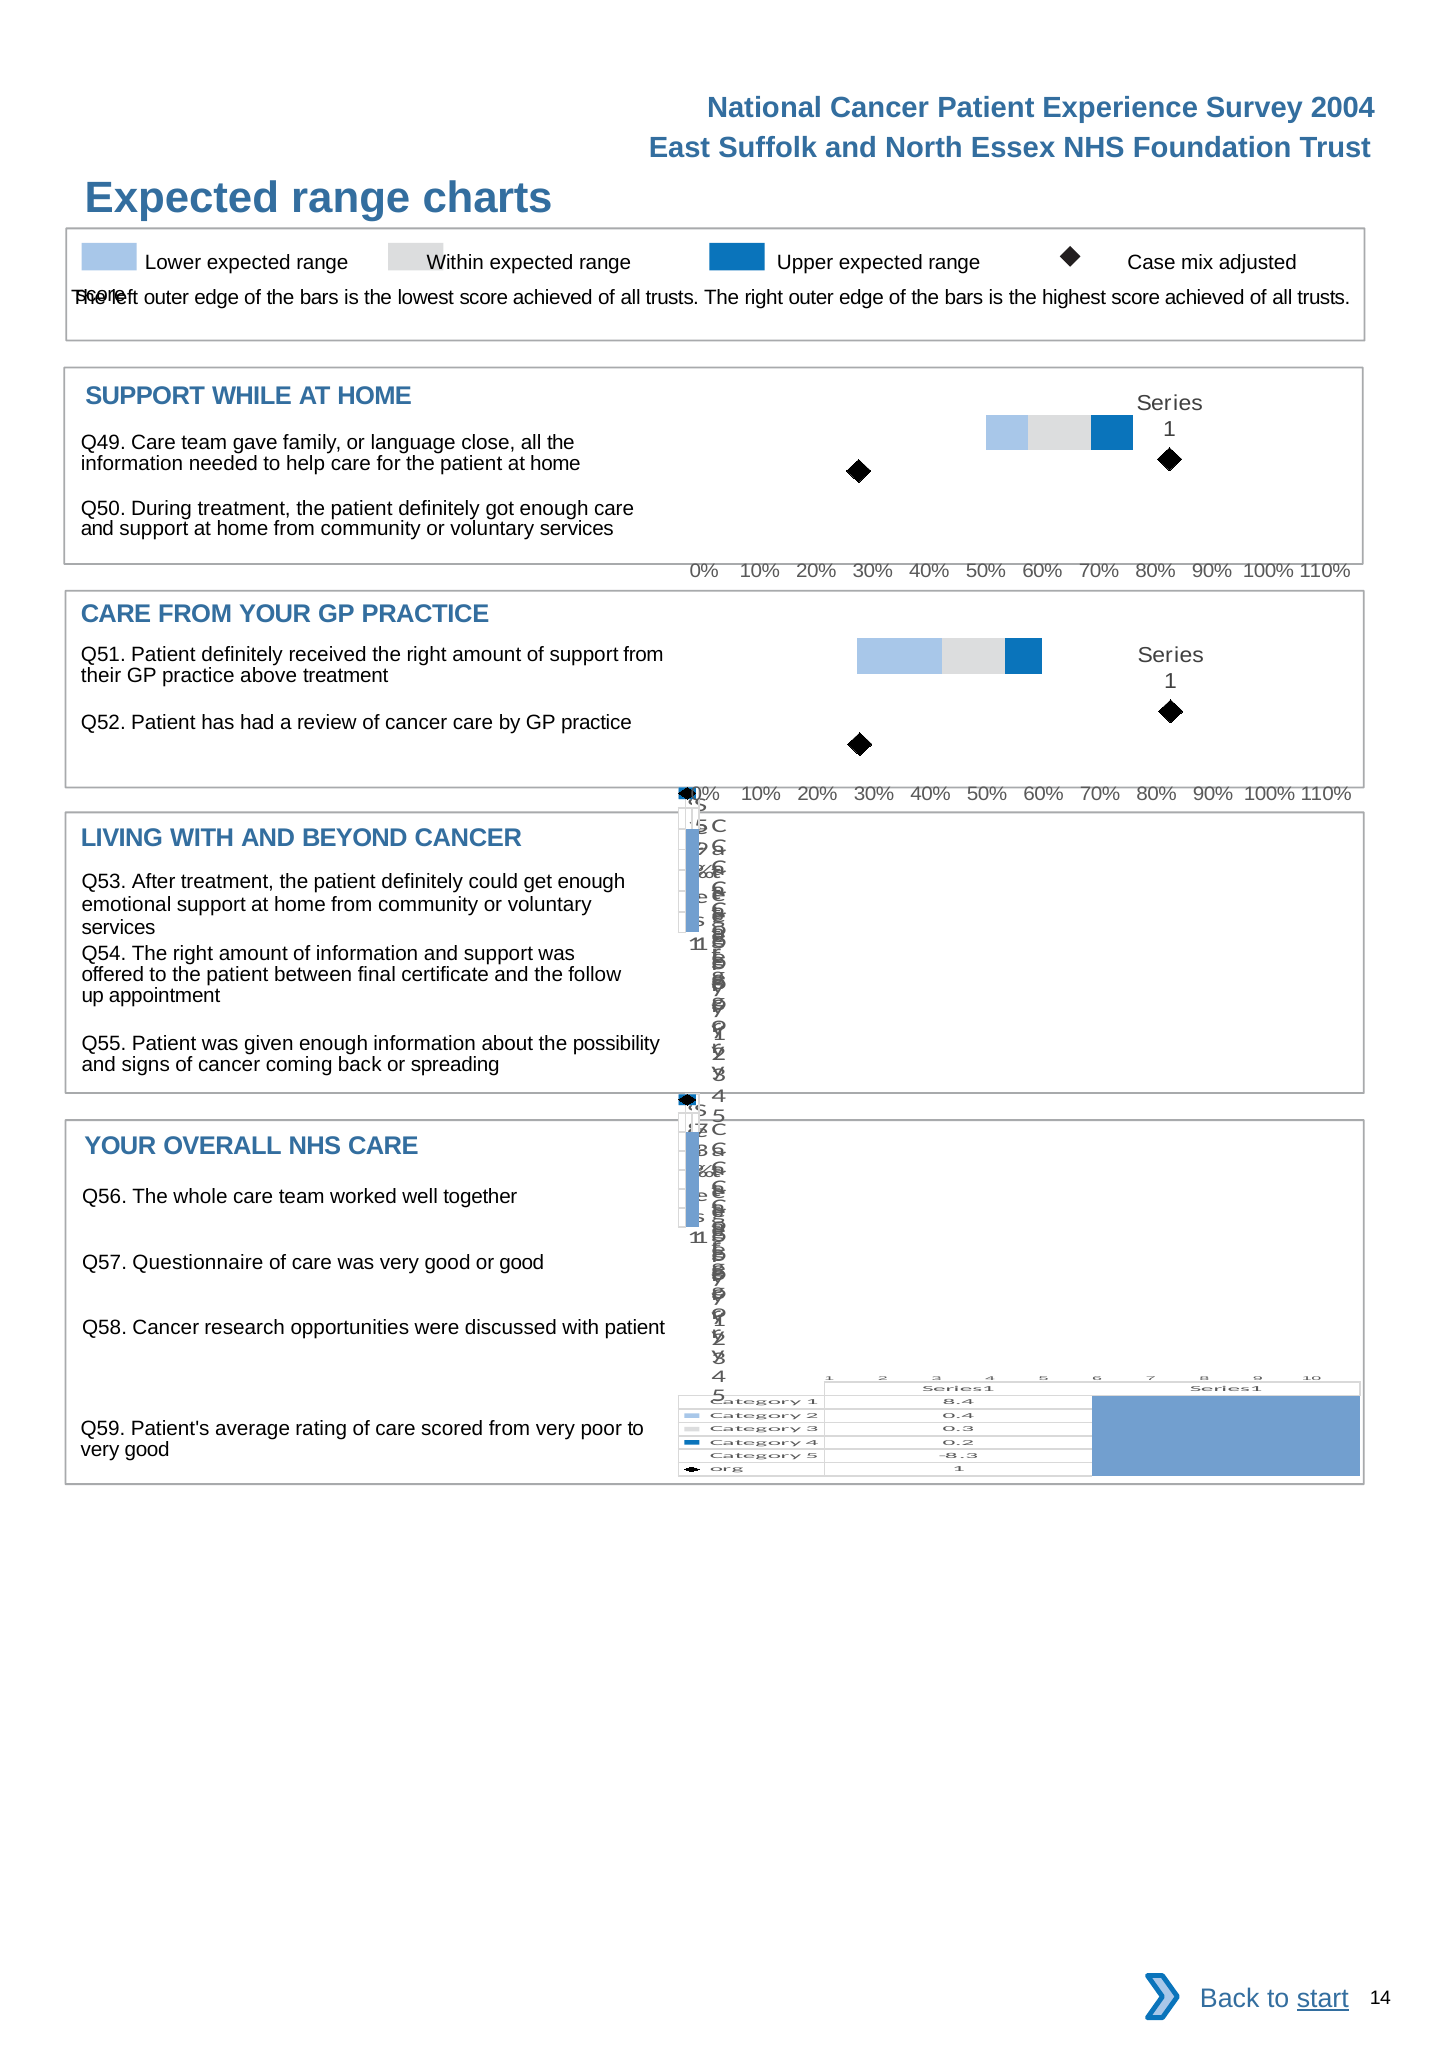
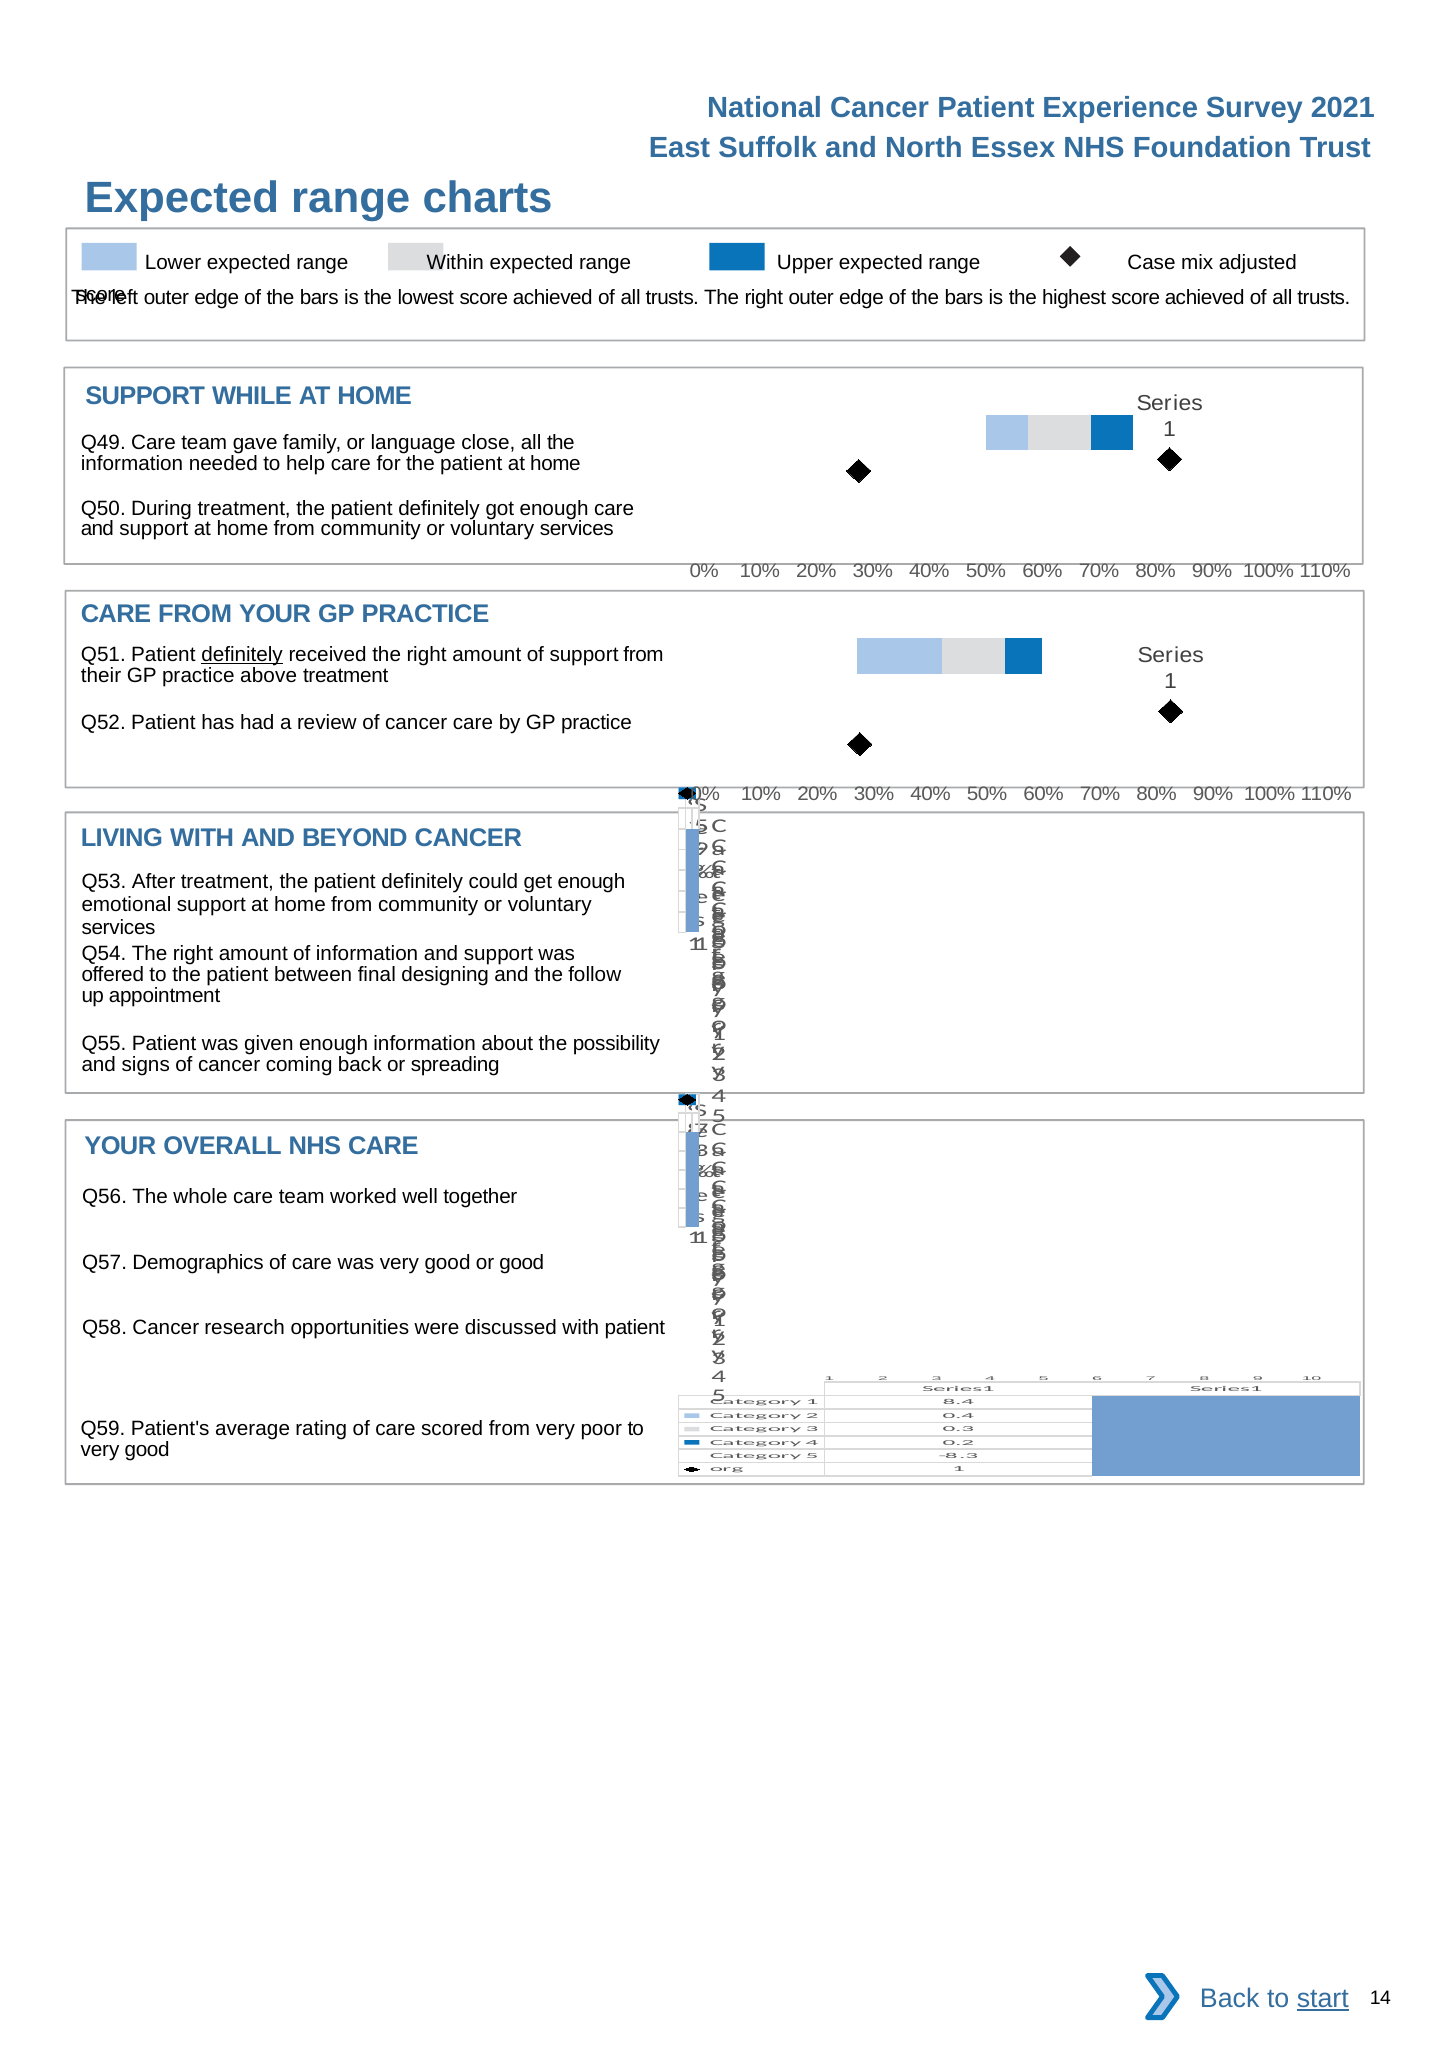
2004: 2004 -> 2021 (1343, 108)
definitely underline: none -> present (242, 655)
certificate: certificate -> designing (445, 975)
Questionnaire: Questionnaire -> Demographics (198, 1263)
